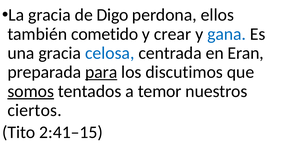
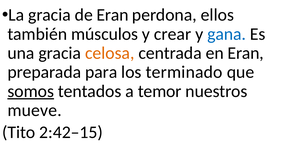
de Digo: Digo -> Eran (112, 15)
cometido: cometido -> músculos (105, 34)
celosa colour: blue -> orange (110, 53)
para underline: present -> none (101, 72)
discutimos: discutimos -> terminado (184, 72)
ciertos: ciertos -> mueve (35, 110)
2:41–15: 2:41–15 -> 2:42–15 (71, 132)
